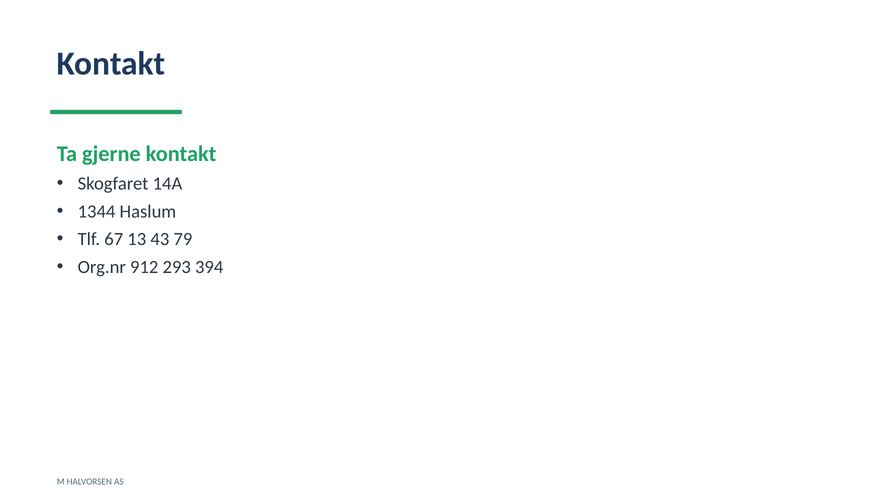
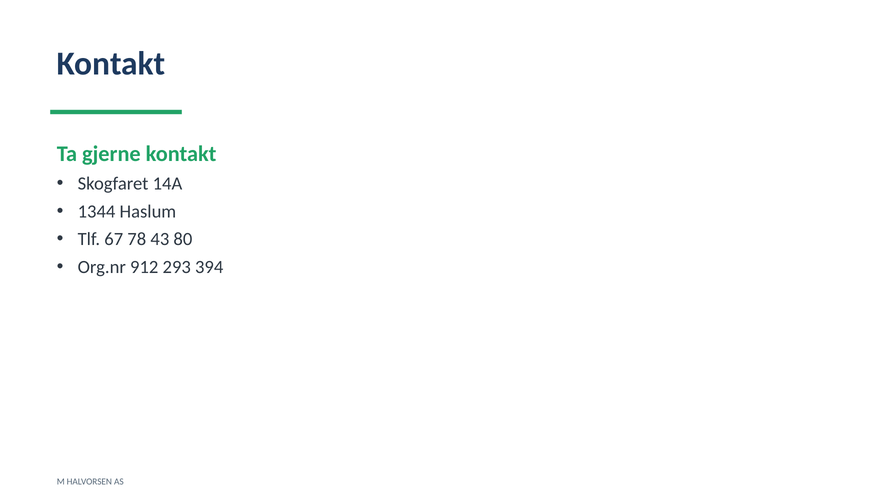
13: 13 -> 78 (137, 239)
79: 79 -> 80 (183, 239)
